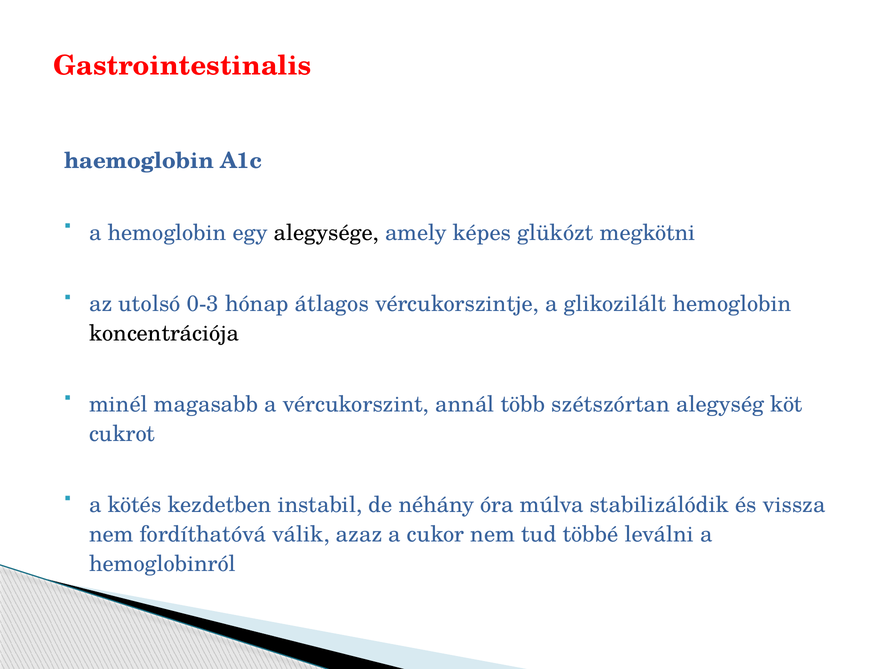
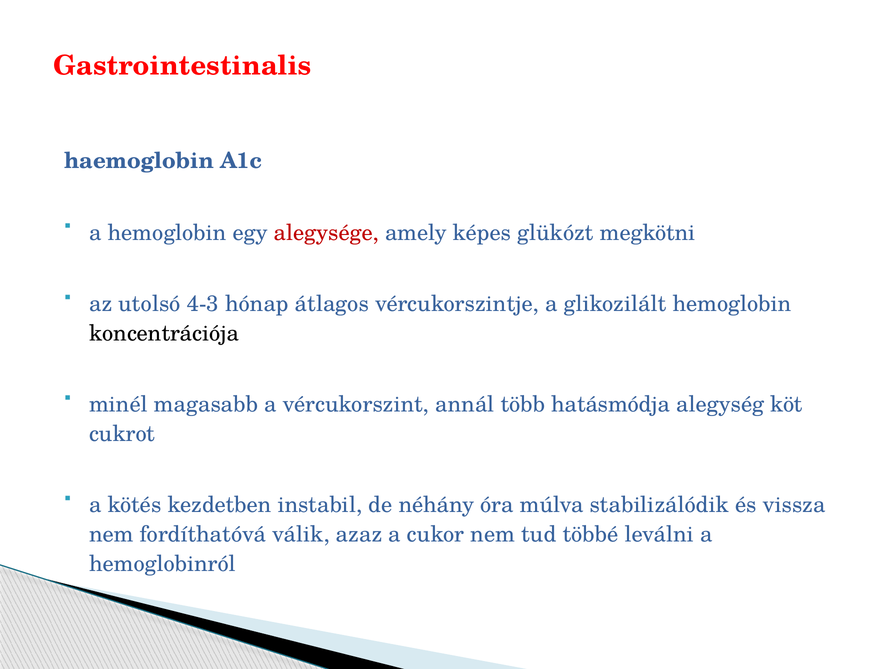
alegysége colour: black -> red (326, 233)
0-3: 0-3 -> 4-3 (203, 304)
szétszórtan: szétszórtan -> hatásmódja (611, 405)
